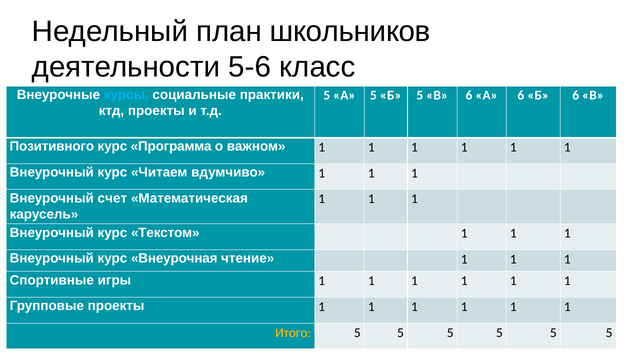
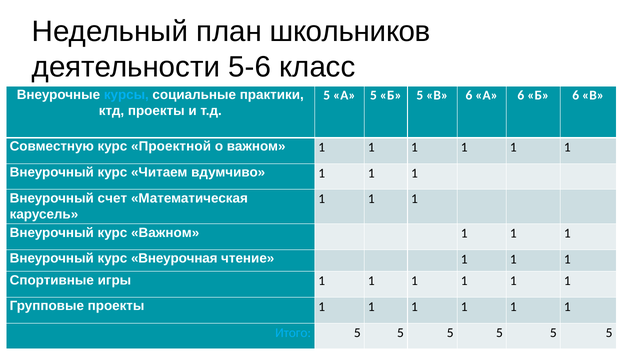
Позитивного: Позитивного -> Совместную (52, 147)
Программа: Программа -> Проектной (171, 147)
курс Текстом: Текстом -> Важном (165, 233)
Итого colour: yellow -> light blue (293, 333)
